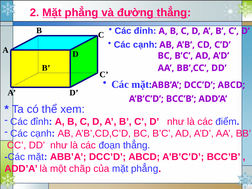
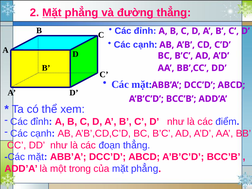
chãp: chãp -> trong (80, 169)
